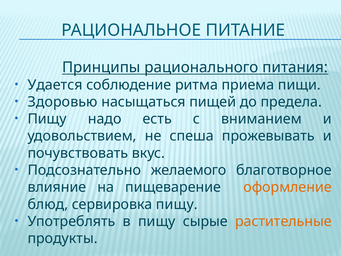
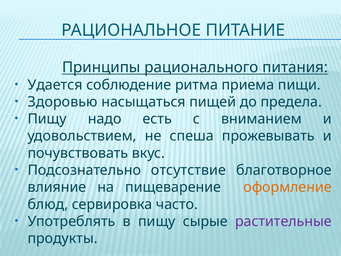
желаемого: желаемого -> отсутствие (188, 170)
сервировка пищу: пищу -> часто (177, 204)
растительные colour: orange -> purple (283, 221)
